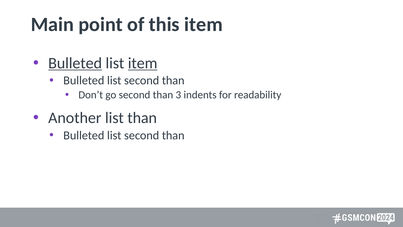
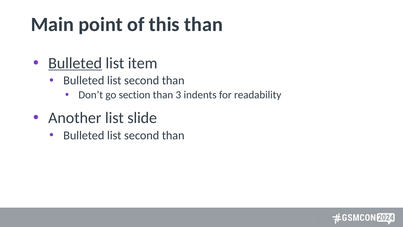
this item: item -> than (204, 24)
item underline: present -> none (143, 63)
go second: second -> section (135, 95)
list than: than -> slide (142, 118)
